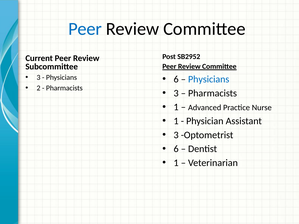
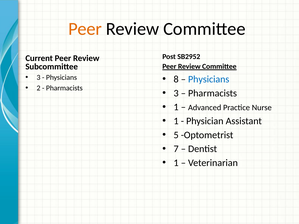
Peer colour: blue -> orange (85, 29)
6: 6 -> 8 (176, 79)
3: 3 -> 5 (176, 135)
6: 6 -> 7 (176, 149)
